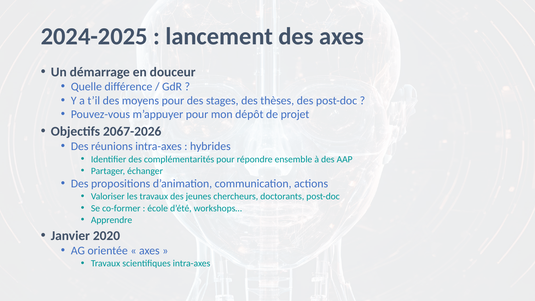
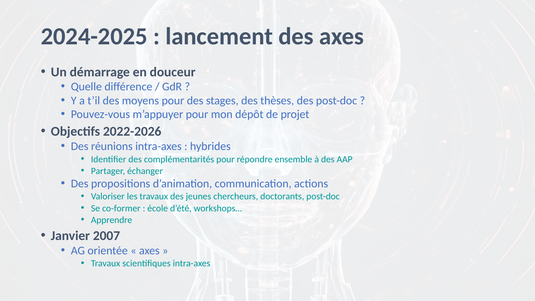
2067-2026: 2067-2026 -> 2022-2026 (132, 132)
2020: 2020 -> 2007 (106, 236)
